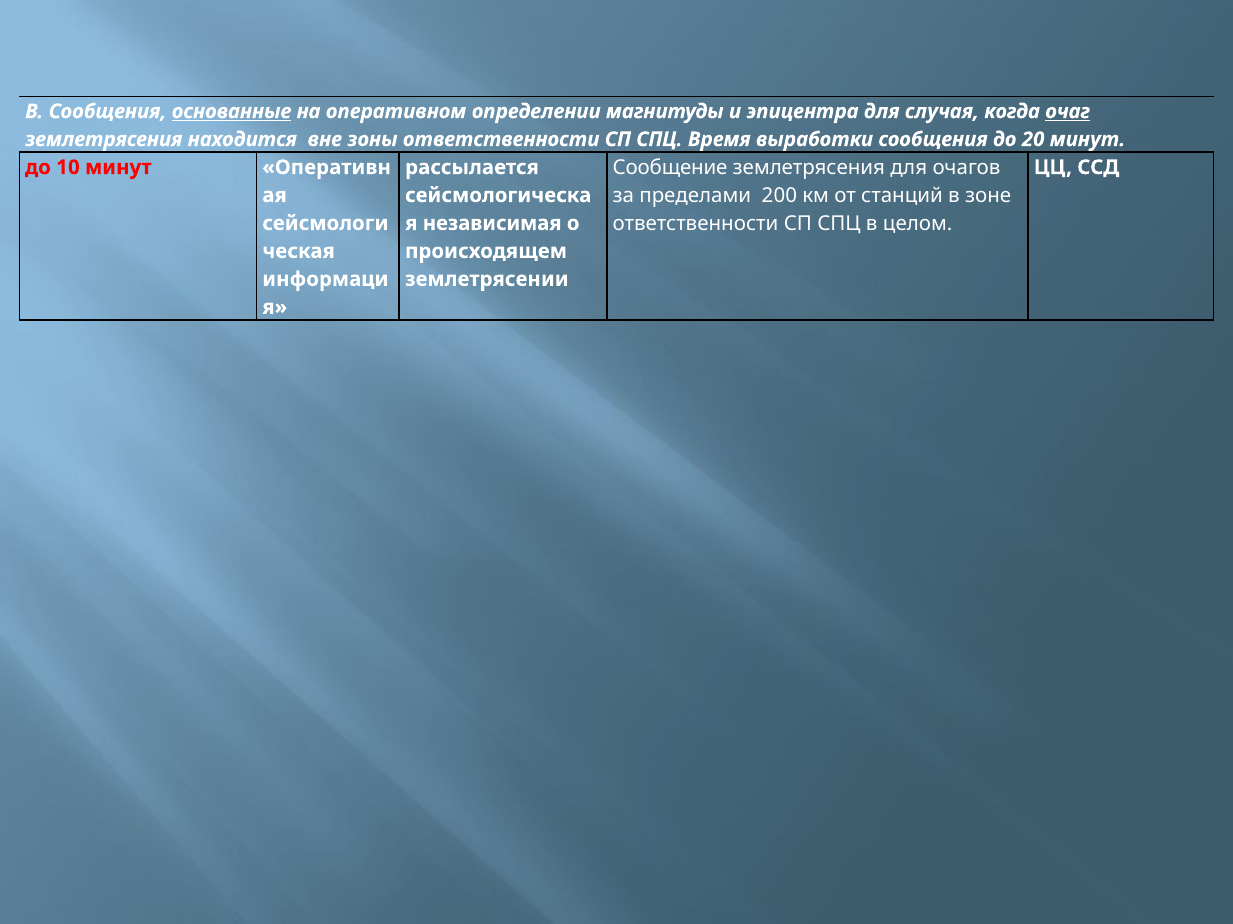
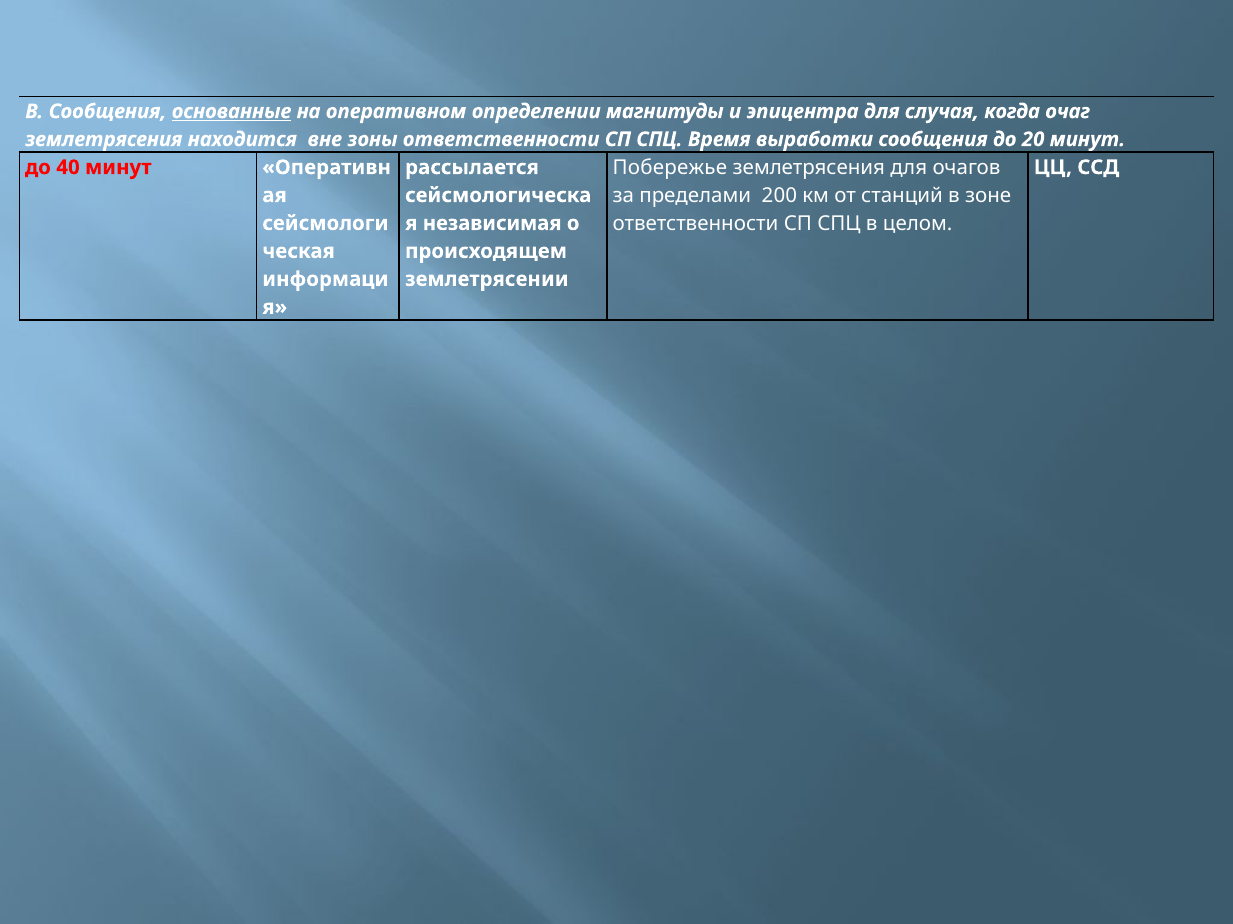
очаг underline: present -> none (1068, 112)
Сообщение: Сообщение -> Побережье (670, 167)
10: 10 -> 40 (68, 167)
